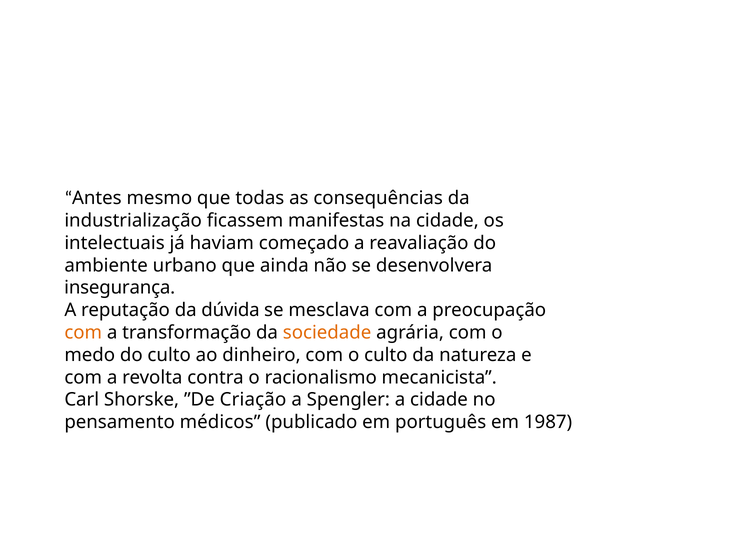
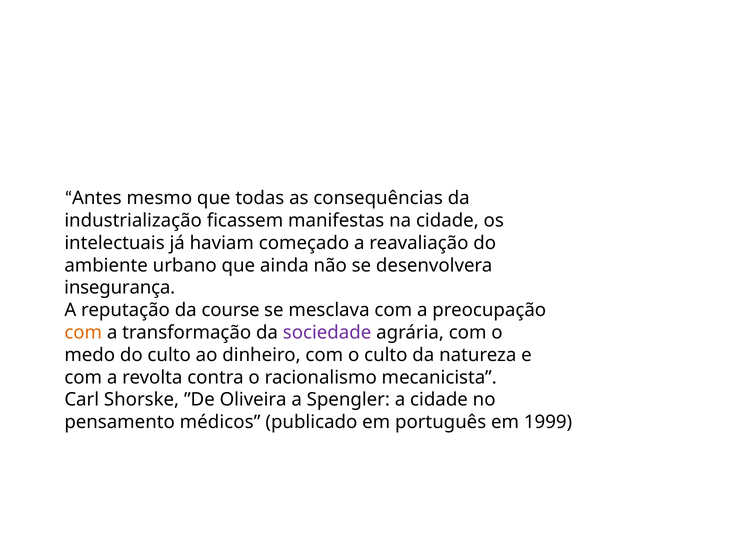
dúvida: dúvida -> course (231, 310)
sociedade colour: orange -> purple (327, 333)
Criação: Criação -> Oliveira (253, 400)
1987: 1987 -> 1999 (548, 422)
